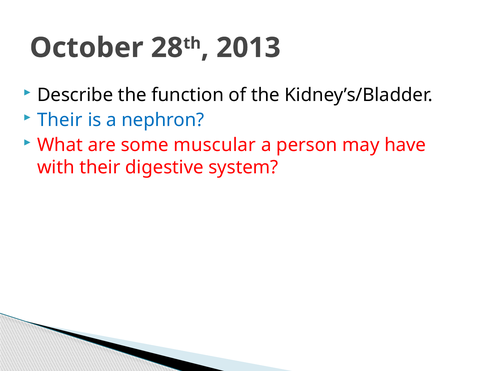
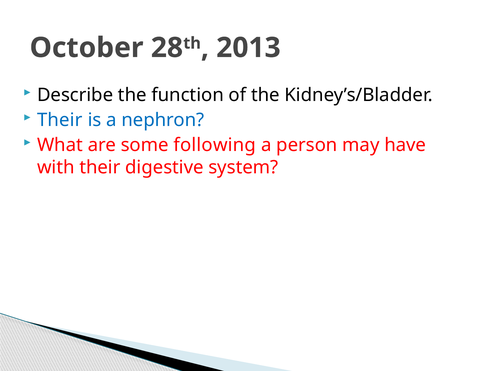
muscular: muscular -> following (215, 145)
